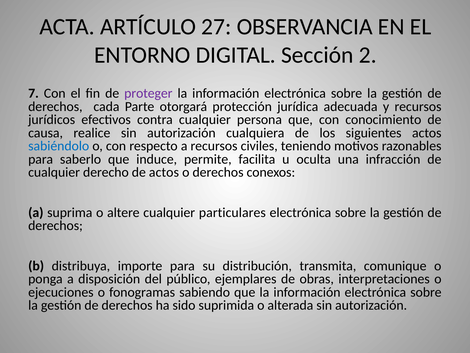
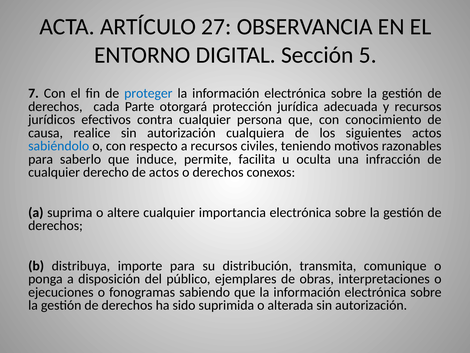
2: 2 -> 5 (368, 55)
proteger colour: purple -> blue (148, 93)
particulares: particulares -> importancia (232, 212)
